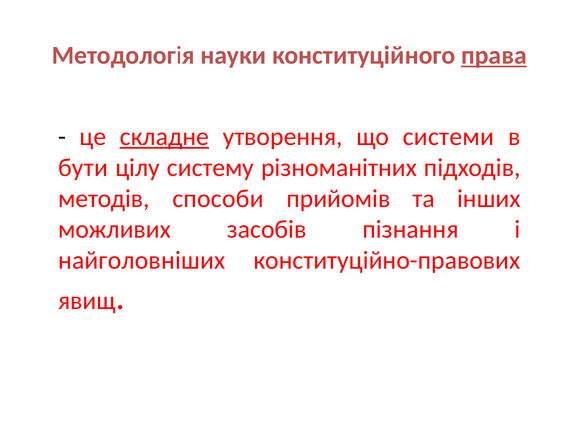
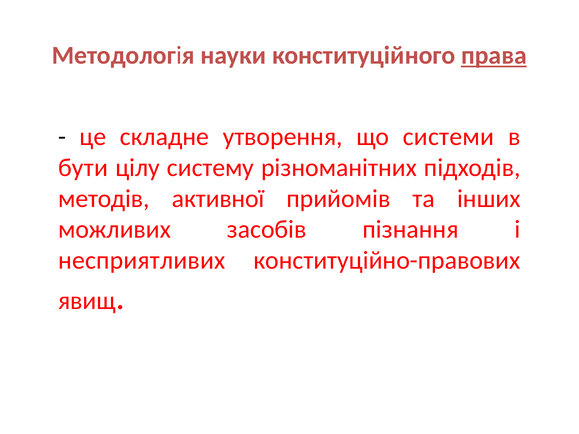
складне underline: present -> none (164, 137)
способи: способи -> активної (218, 199)
найголовніших: найголовніших -> несприятливих (142, 260)
